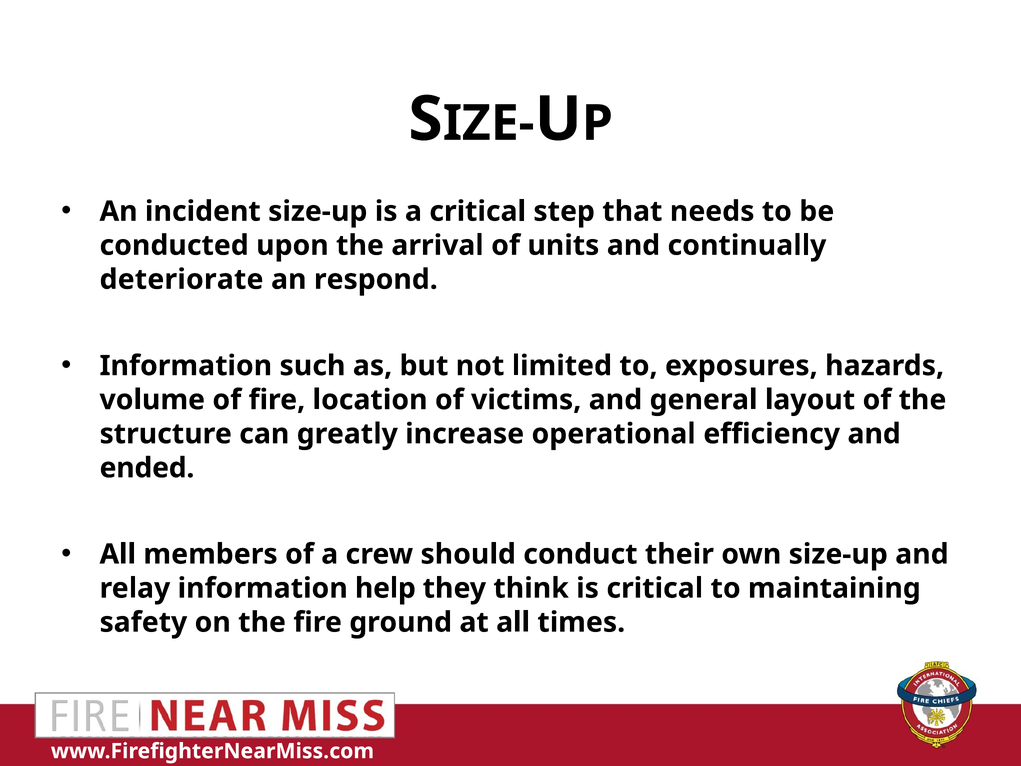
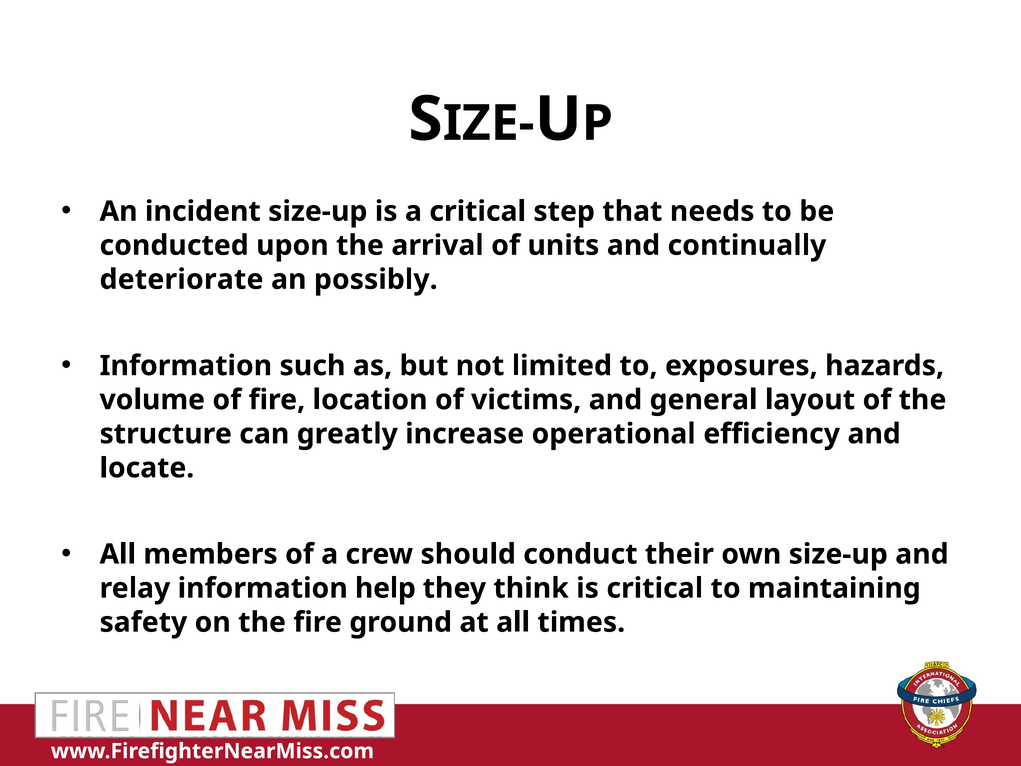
respond: respond -> possibly (376, 279)
ended: ended -> locate (147, 468)
